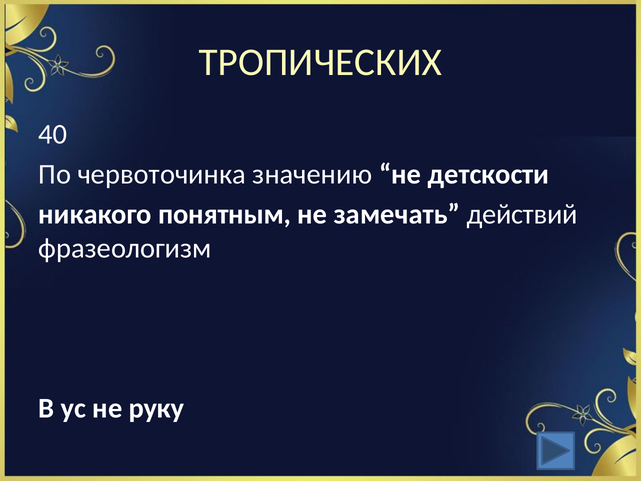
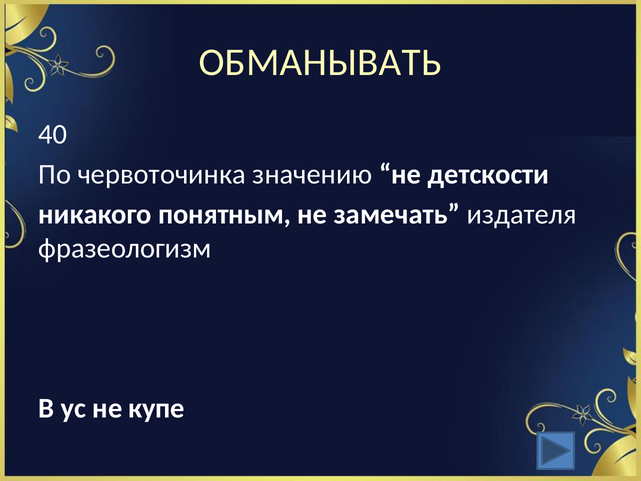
ТРОПИЧЕСКИХ: ТРОПИЧЕСКИХ -> ОБМАНЫВАТЬ (320, 62)
действий: действий -> издателя (522, 214)
руку: руку -> купе (156, 408)
